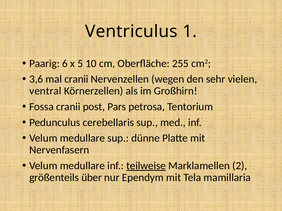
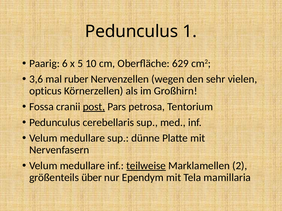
Ventriculus: Ventriculus -> Pedunculus (132, 32)
255: 255 -> 629 (180, 64)
mal cranii: cranii -> ruber (76, 79)
ventral: ventral -> opticus (45, 91)
post underline: none -> present (94, 107)
